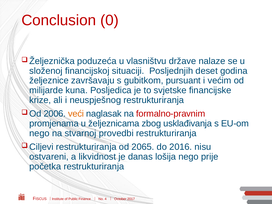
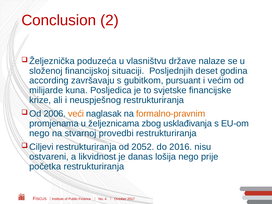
0: 0 -> 2 (109, 20)
željeznice: željeznice -> according (49, 81)
formalno-pravnim colour: red -> orange (171, 114)
2065: 2065 -> 2052 (143, 147)
